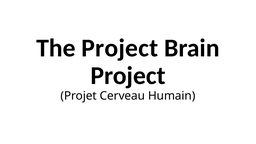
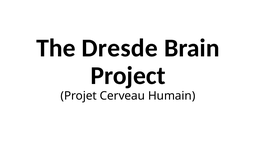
The Project: Project -> Dresde (120, 48)
